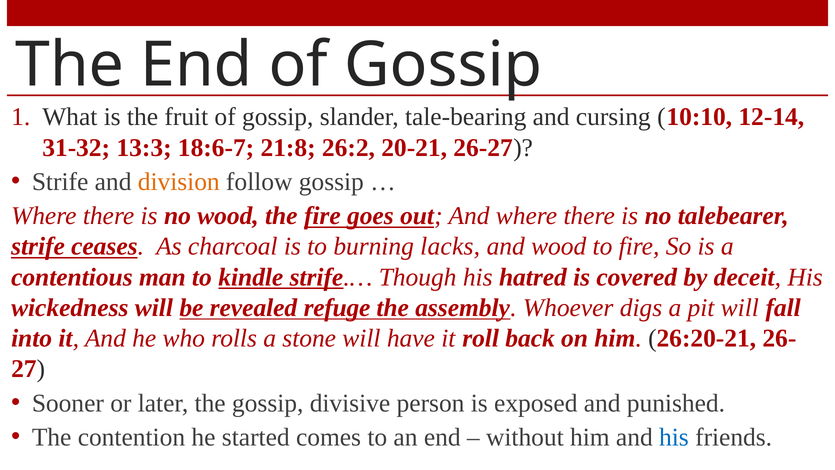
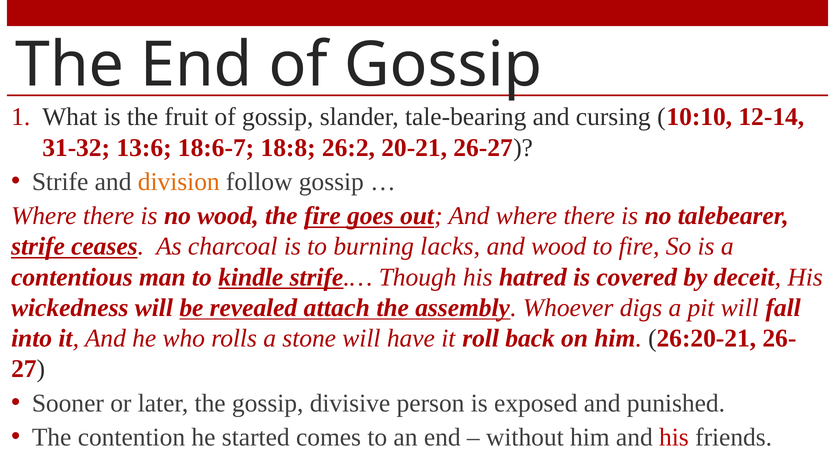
13:3: 13:3 -> 13:6 (144, 148)
21:8: 21:8 -> 18:8 (288, 148)
refuge: refuge -> attach (337, 308)
his colour: blue -> red (674, 437)
